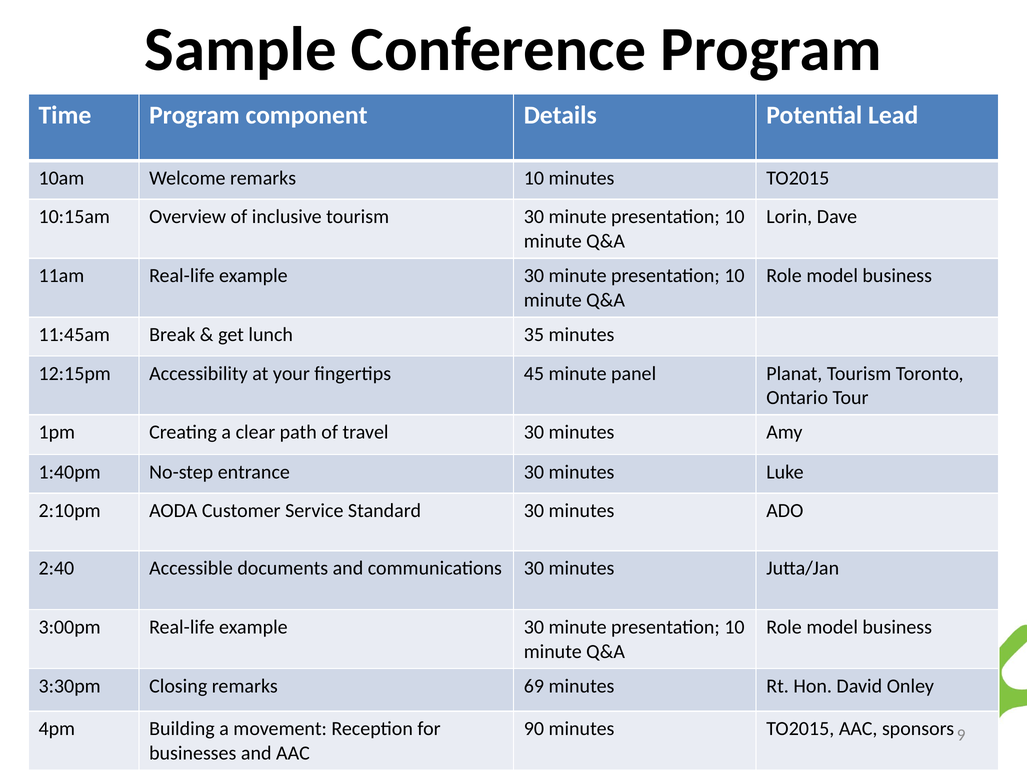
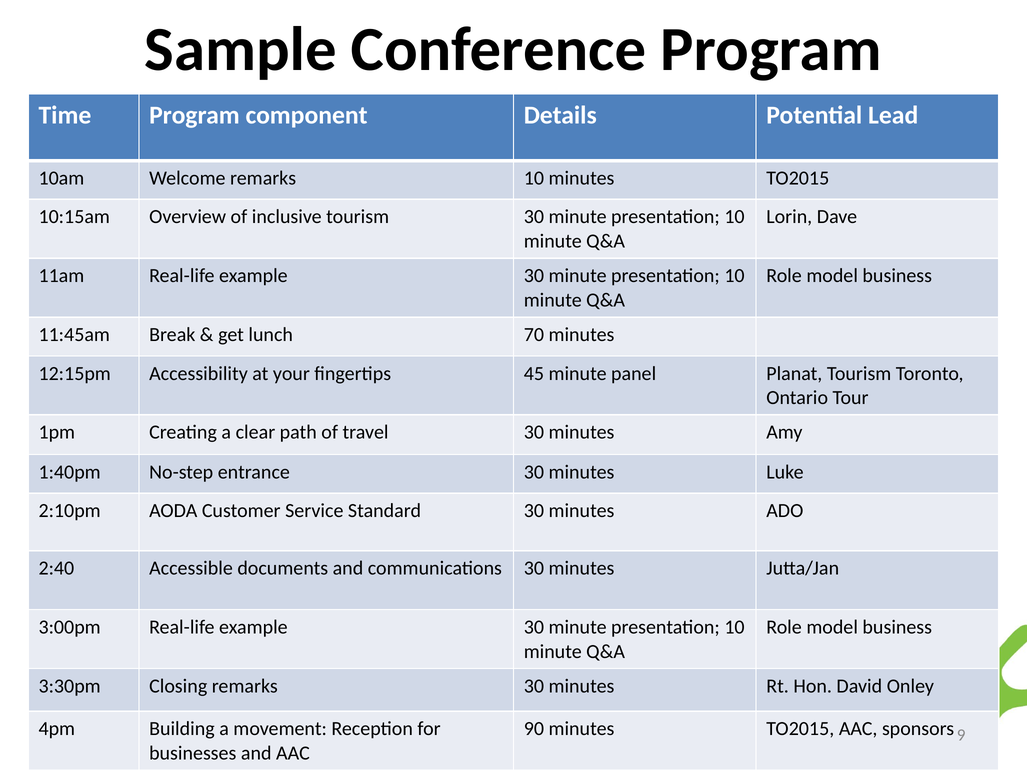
35: 35 -> 70 (534, 335)
remarks 69: 69 -> 30 (534, 686)
